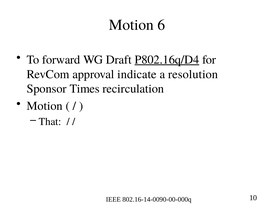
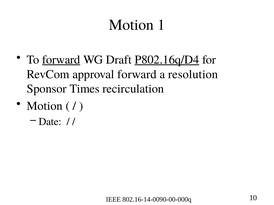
6: 6 -> 1 (161, 25)
forward underline: none -> present (61, 60)
approval indicate: indicate -> forward (137, 74)
That: That -> Date (50, 122)
